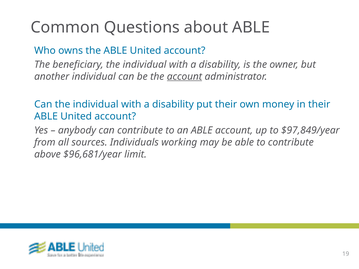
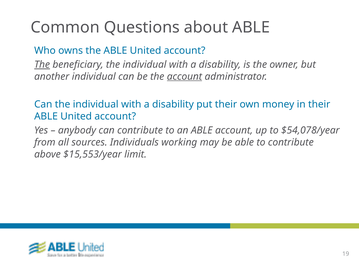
The underline: none -> present (42, 65)
$97,849/year: $97,849/year -> $54,078/year (310, 130)
$96,681/year: $96,681/year -> $15,553/year (92, 154)
